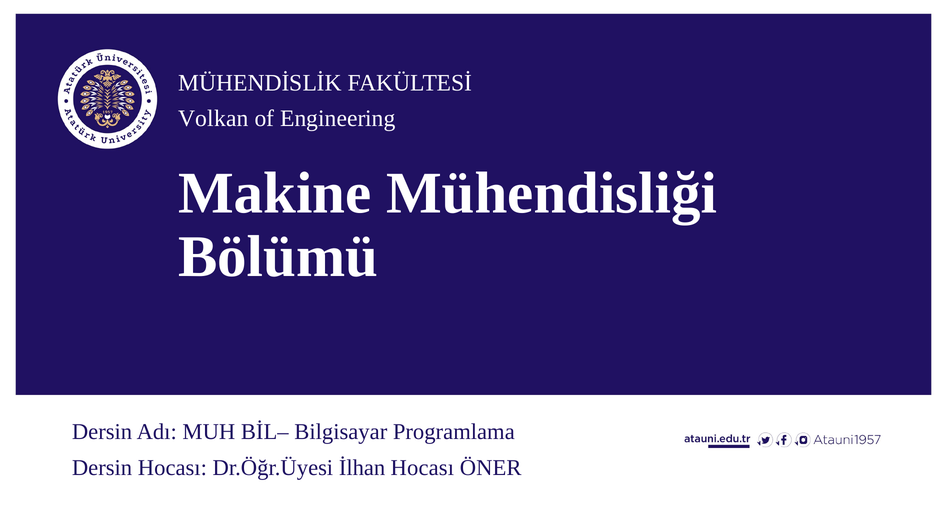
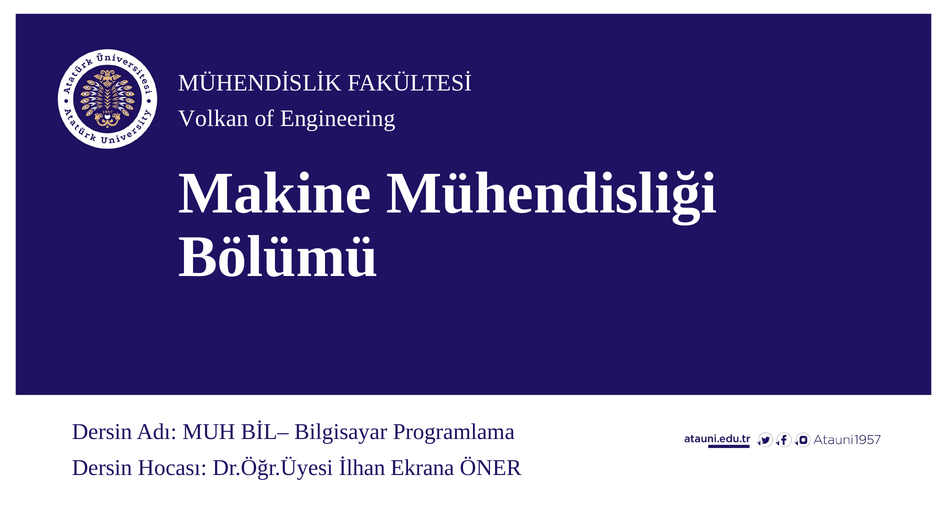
İlhan Hocası: Hocası -> Ekrana (422, 468)
